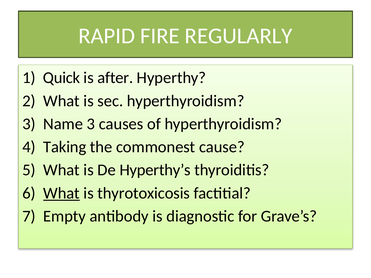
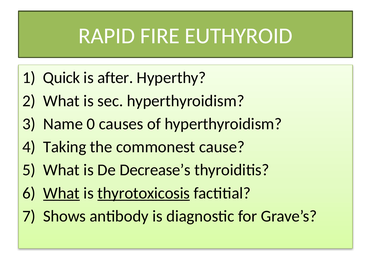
REGULARLY: REGULARLY -> EUTHYROID (239, 36)
Name 3: 3 -> 0 (91, 124)
Hyperthy’s: Hyperthy’s -> Decrease’s (155, 170)
thyrotoxicosis underline: none -> present (144, 193)
Empty: Empty -> Shows (65, 216)
